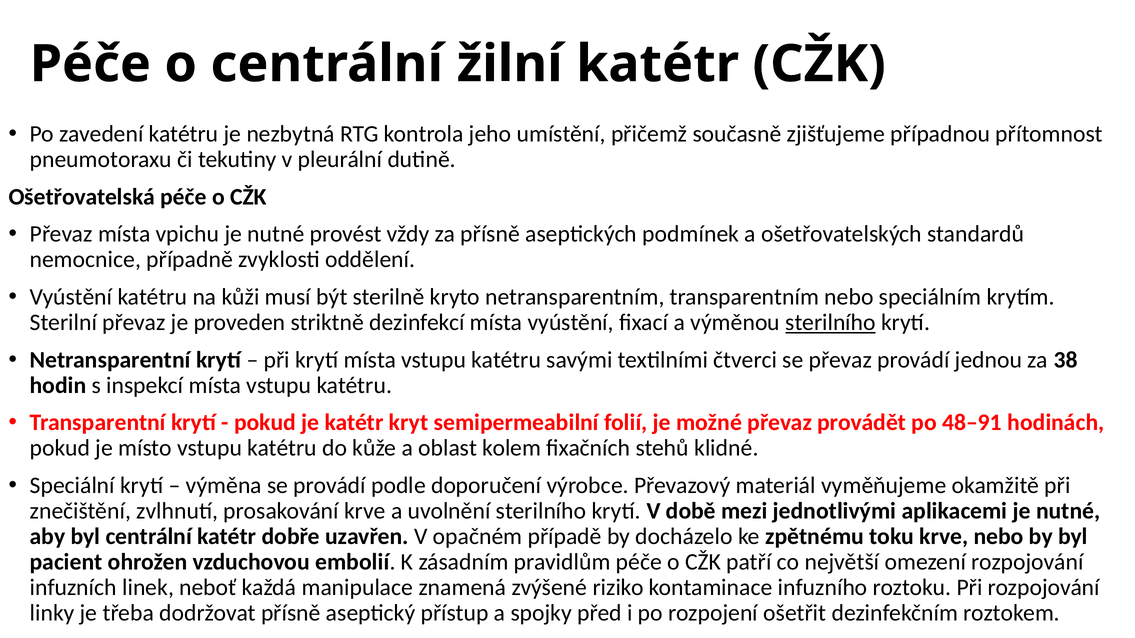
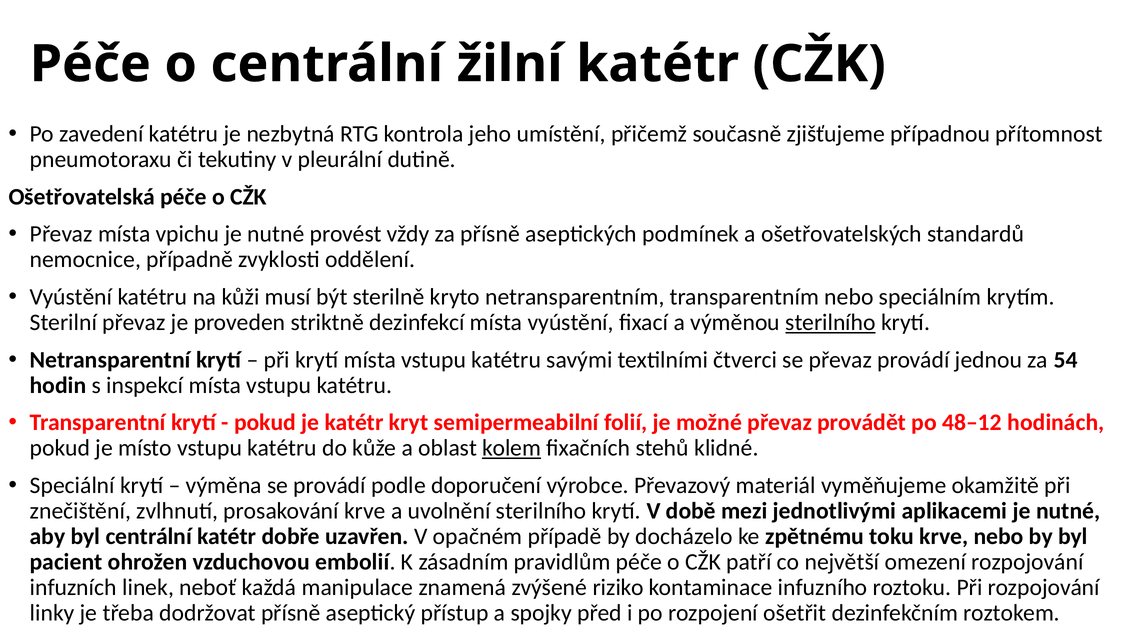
38: 38 -> 54 (1066, 360)
48–91: 48–91 -> 48–12 (972, 423)
kolem underline: none -> present (512, 448)
